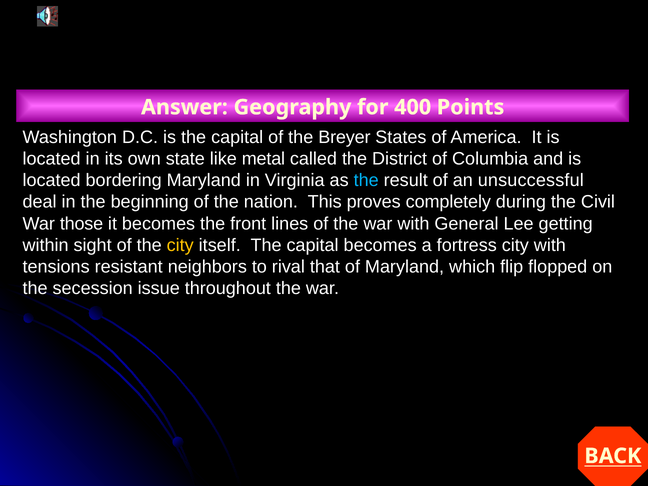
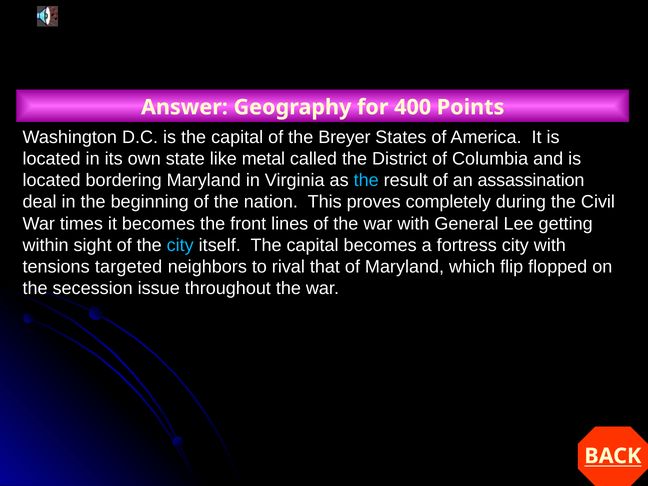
unsuccessful: unsuccessful -> assassination (531, 180)
those: those -> times (81, 224)
city colour: yellow -> light blue (180, 245)
resistant: resistant -> targeted (129, 267)
